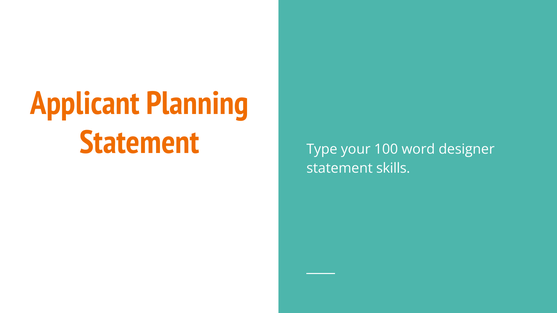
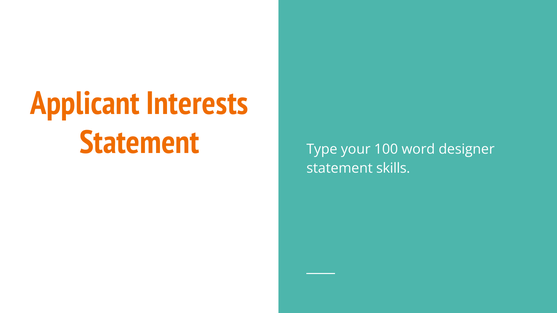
Planning: Planning -> Interests (197, 104)
